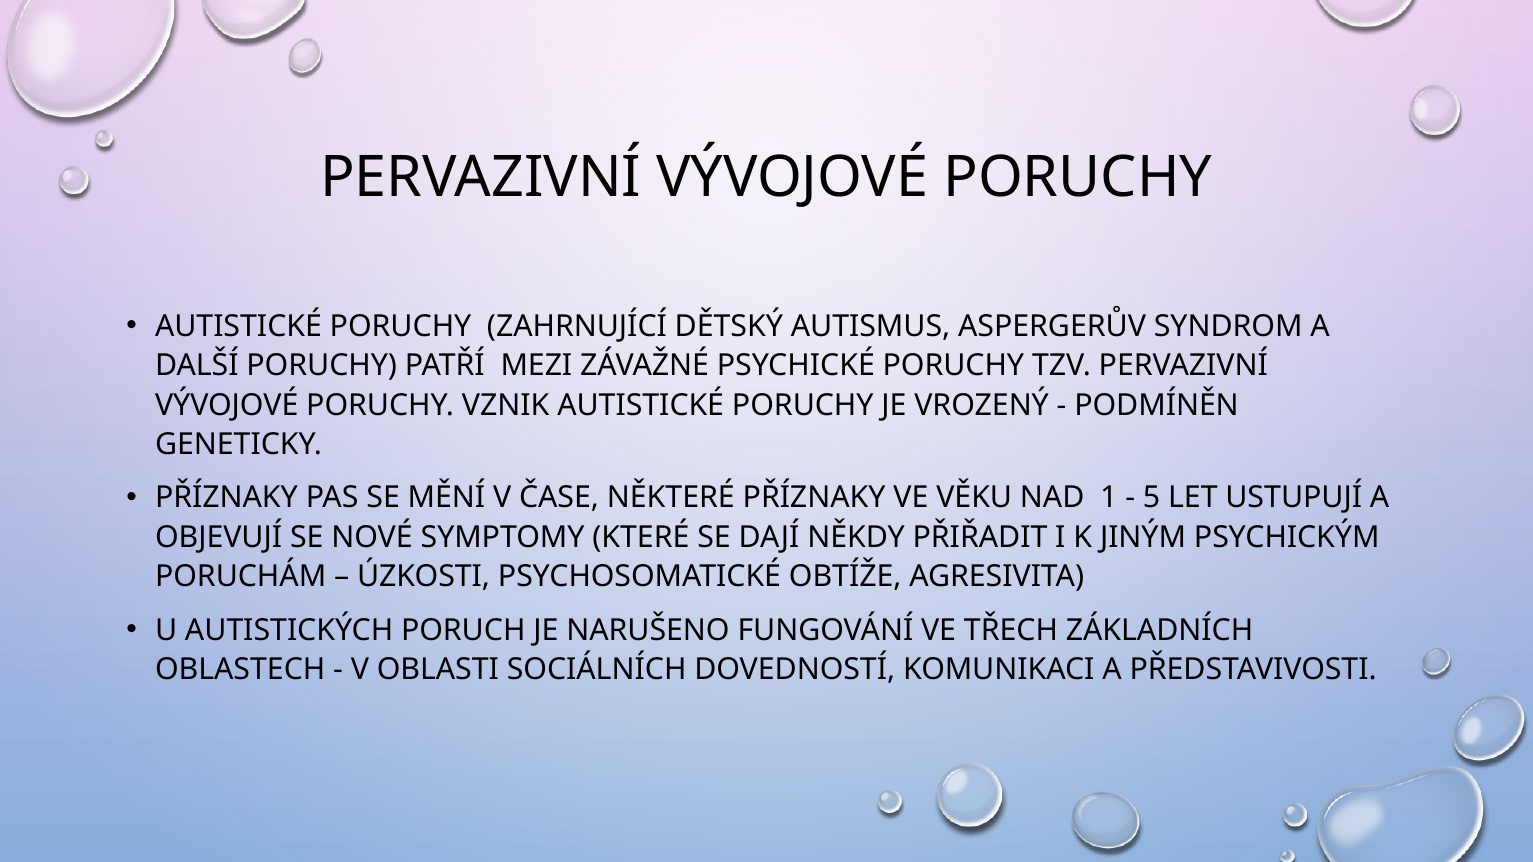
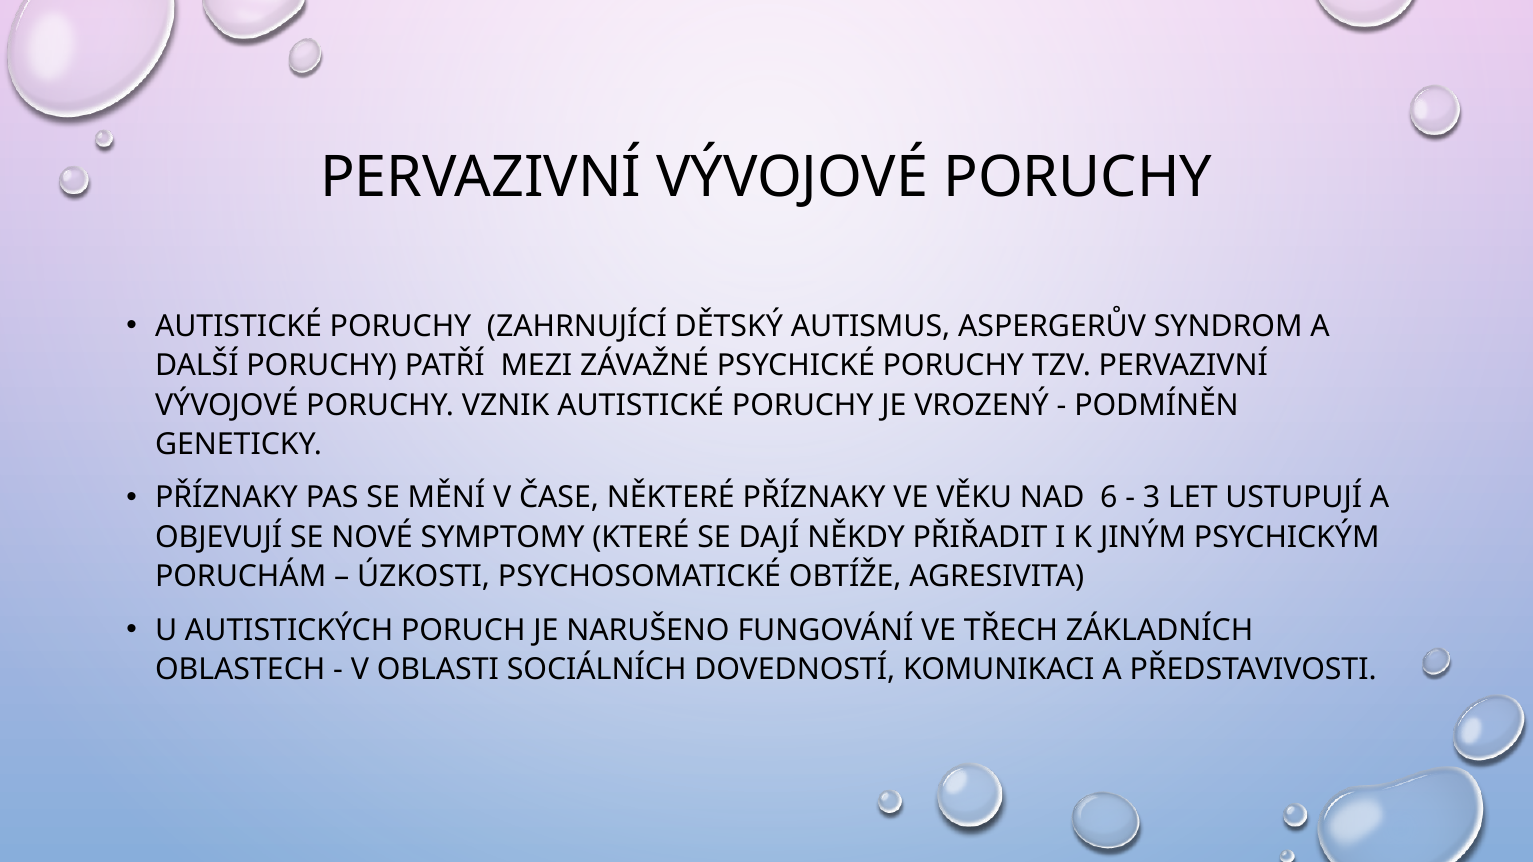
1: 1 -> 6 (1109, 498)
5: 5 -> 3 (1152, 498)
